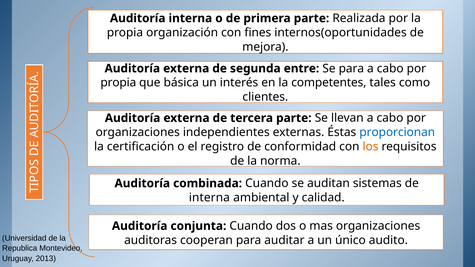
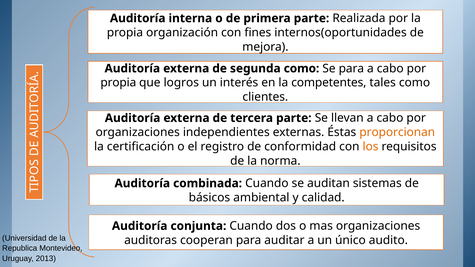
segunda entre: entre -> como (301, 69)
básica: básica -> logros (181, 83)
proporcionan colour: blue -> orange (397, 132)
interna: interna -> básicos (209, 198)
